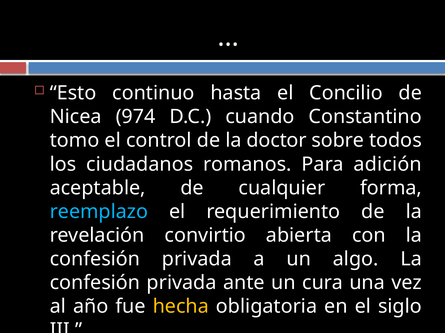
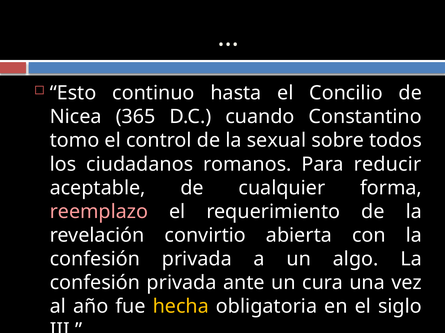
974: 974 -> 365 (136, 117)
doctor: doctor -> sexual (277, 141)
adición: adición -> reducir (388, 165)
reemplazo colour: light blue -> pink (99, 212)
